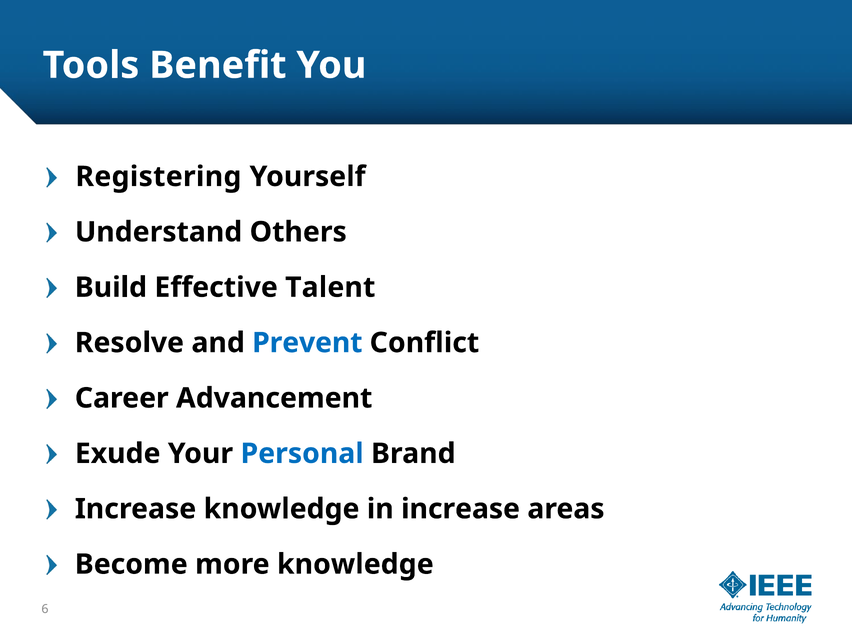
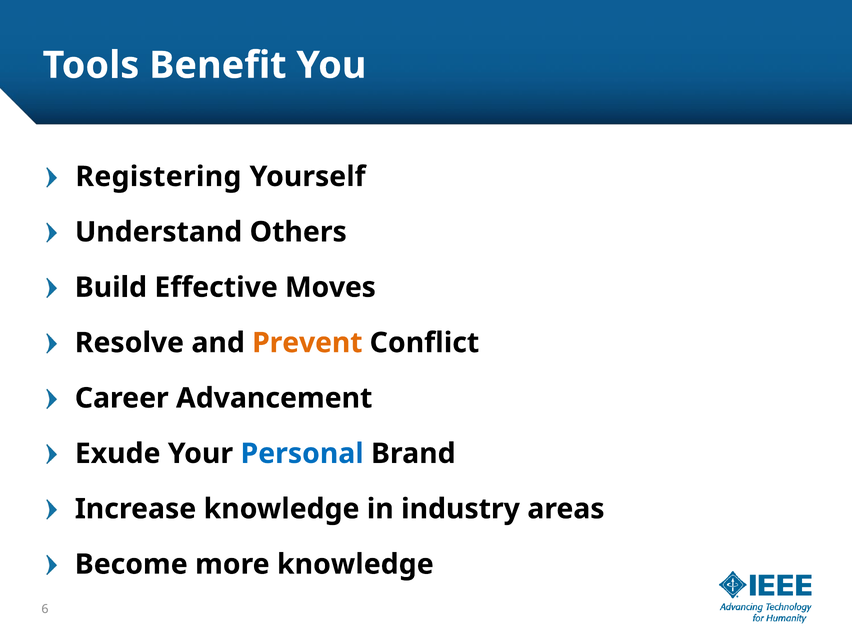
Talent: Talent -> Moves (330, 287)
Prevent colour: blue -> orange (307, 343)
in increase: increase -> industry (461, 509)
